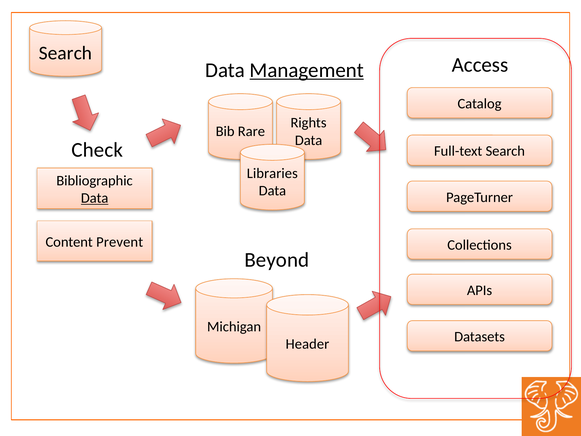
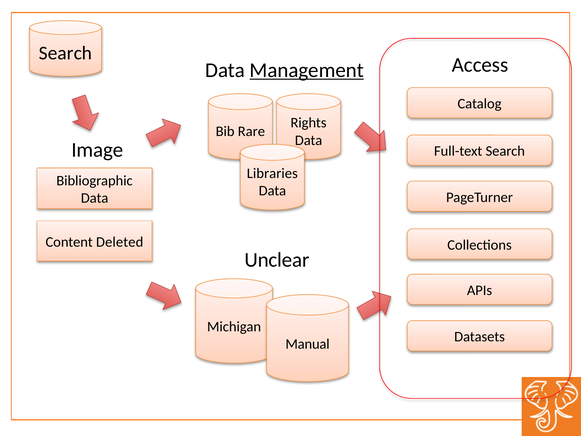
Check: Check -> Image (97, 150)
Data underline: present -> none (95, 198)
Prevent: Prevent -> Deleted (120, 242)
Beyond: Beyond -> Unclear (277, 260)
Header: Header -> Manual (308, 344)
